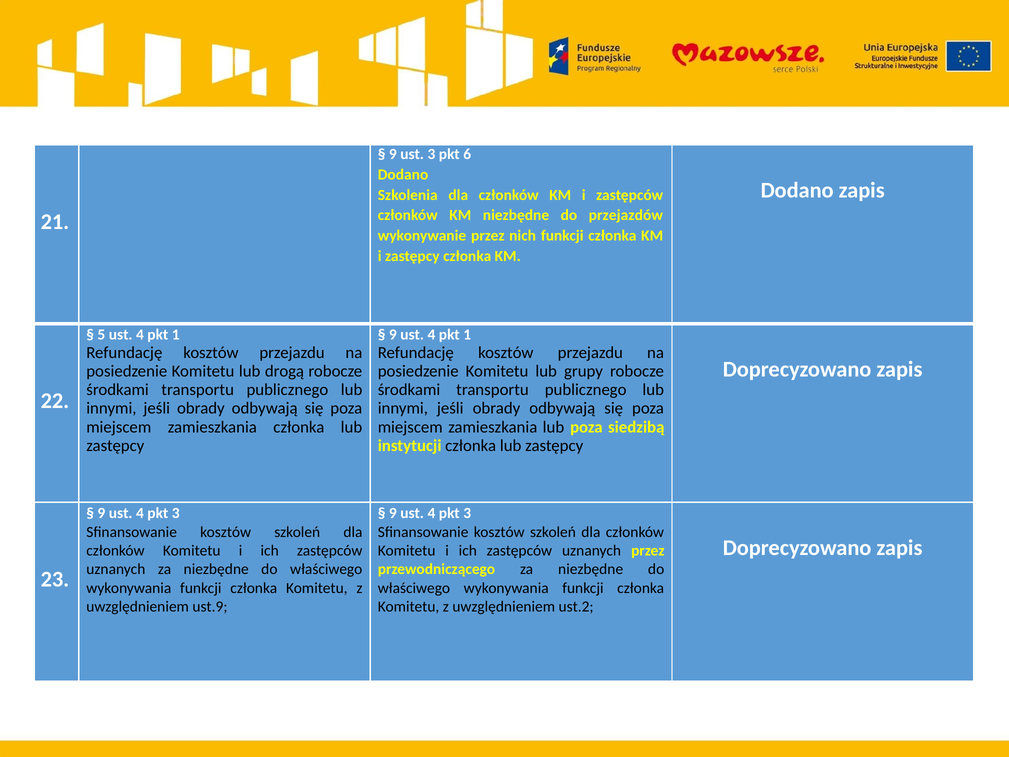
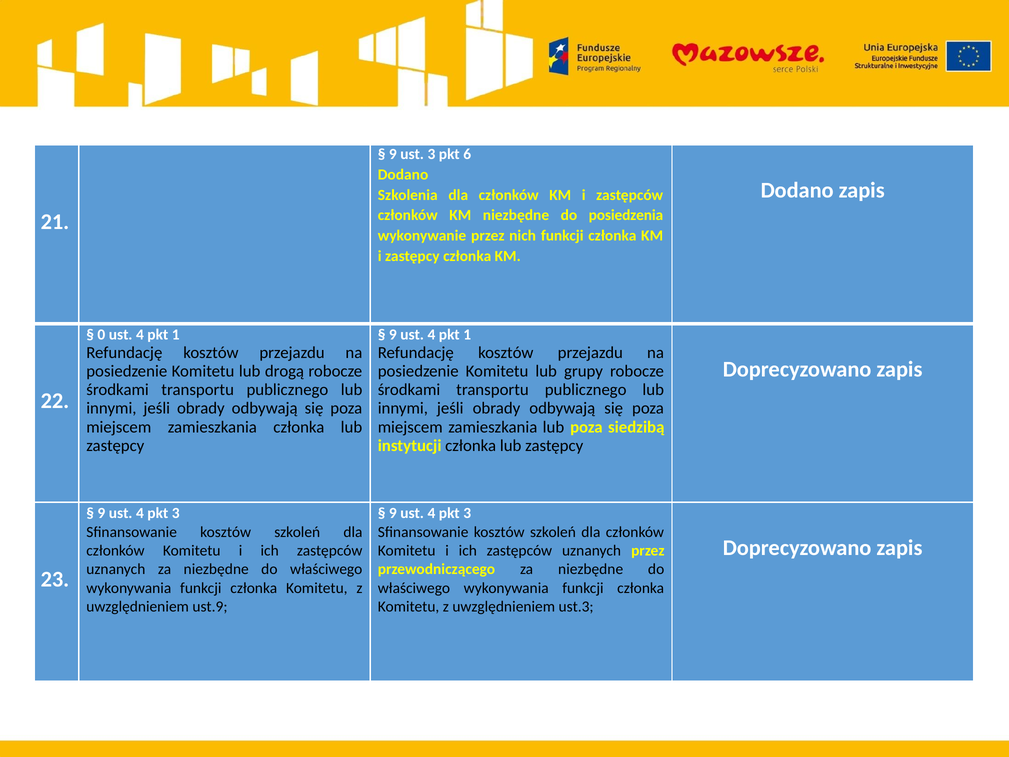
przejazdów: przejazdów -> posiedzenia (626, 215)
5: 5 -> 0 (101, 335)
ust.2: ust.2 -> ust.3 (576, 606)
